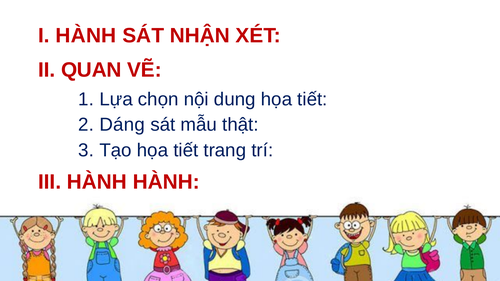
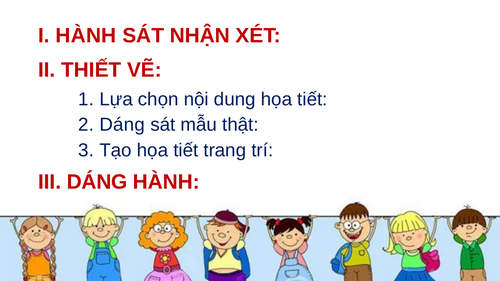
QUAN: QUAN -> THIẾT (91, 70)
III HÀNH: HÀNH -> DÁNG (97, 182)
